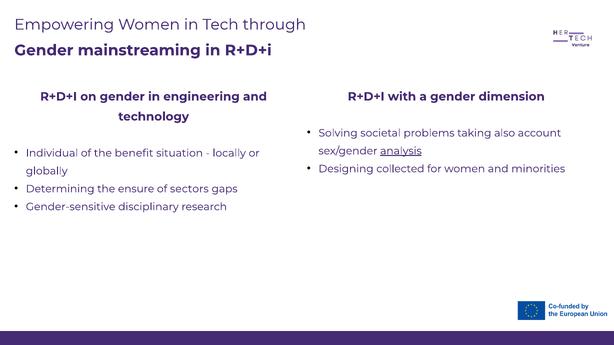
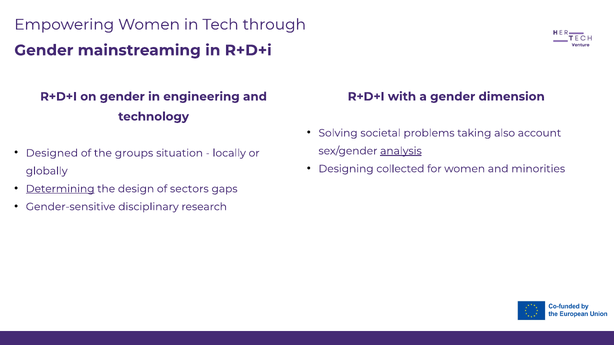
Individual: Individual -> Designed (52, 153)
benefit: benefit -> groups (134, 153)
Determining underline: none -> present (60, 189)
ensure: ensure -> design (136, 189)
